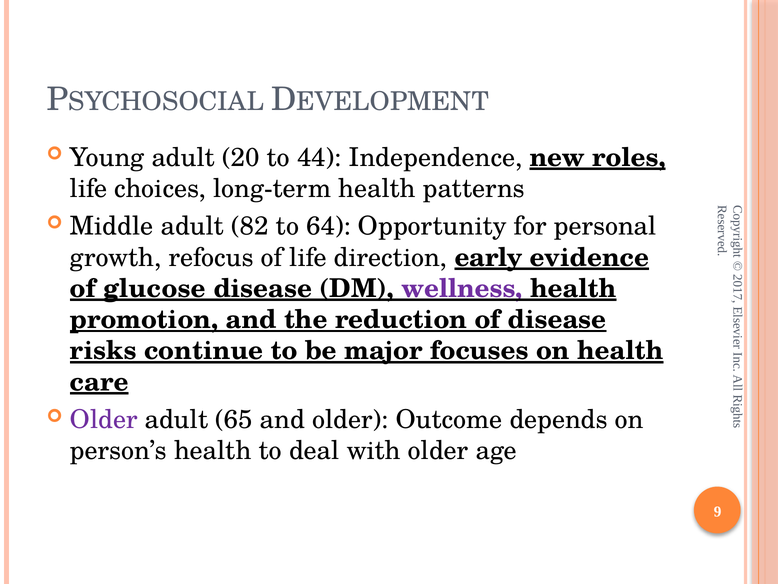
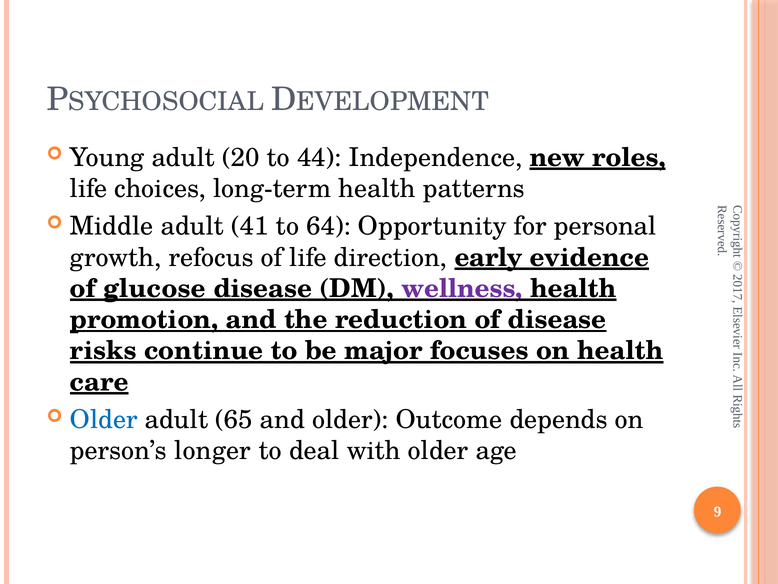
82: 82 -> 41 (250, 226)
Older colour: purple -> blue (104, 419)
person’s health: health -> longer (213, 450)
